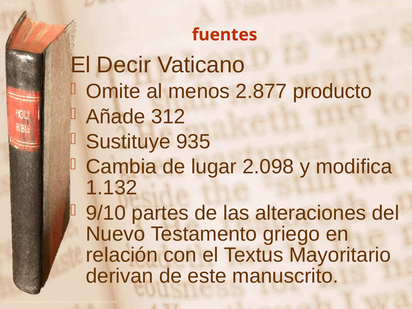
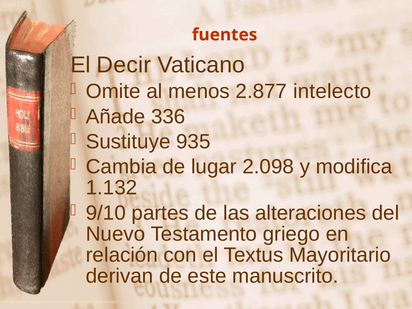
producto: producto -> intelecto (332, 91)
312: 312 -> 336 (168, 117)
